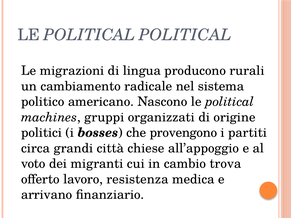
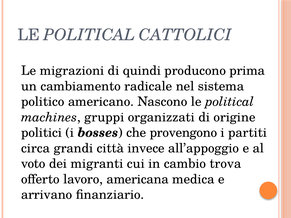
POLITICAL POLITICAL: POLITICAL -> CATTOLICI (185, 35)
lingua: lingua -> quindi (142, 71)
rurali: rurali -> prima (247, 71)
chiese: chiese -> invece (146, 148)
resistenza: resistenza -> americana (138, 179)
